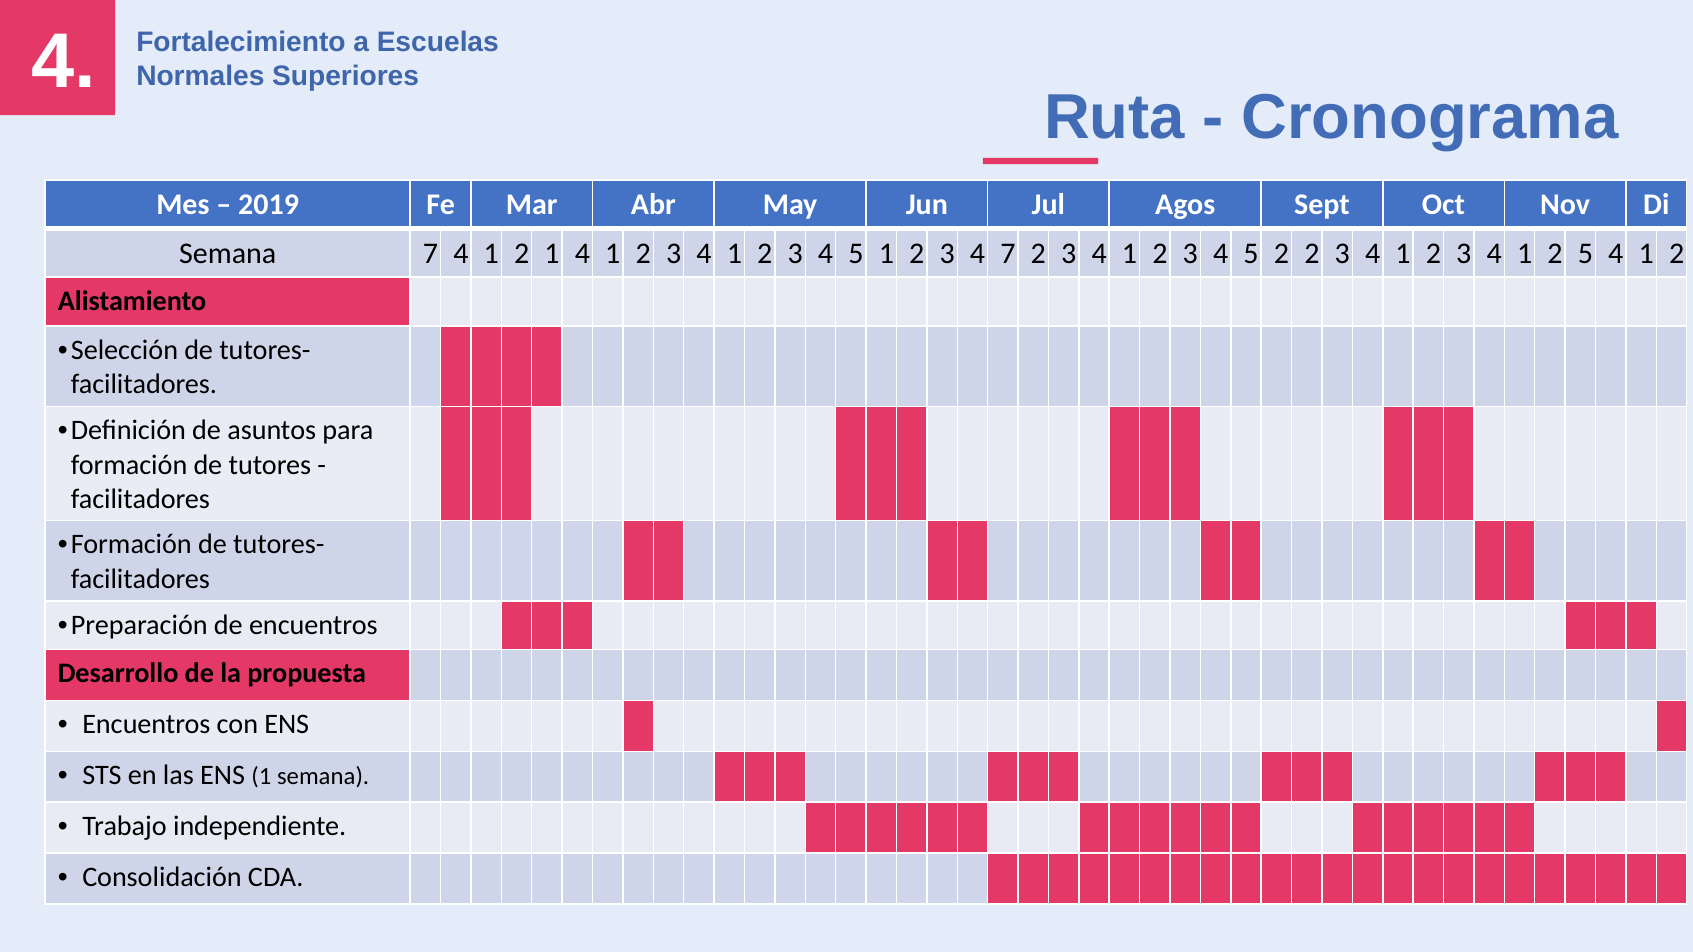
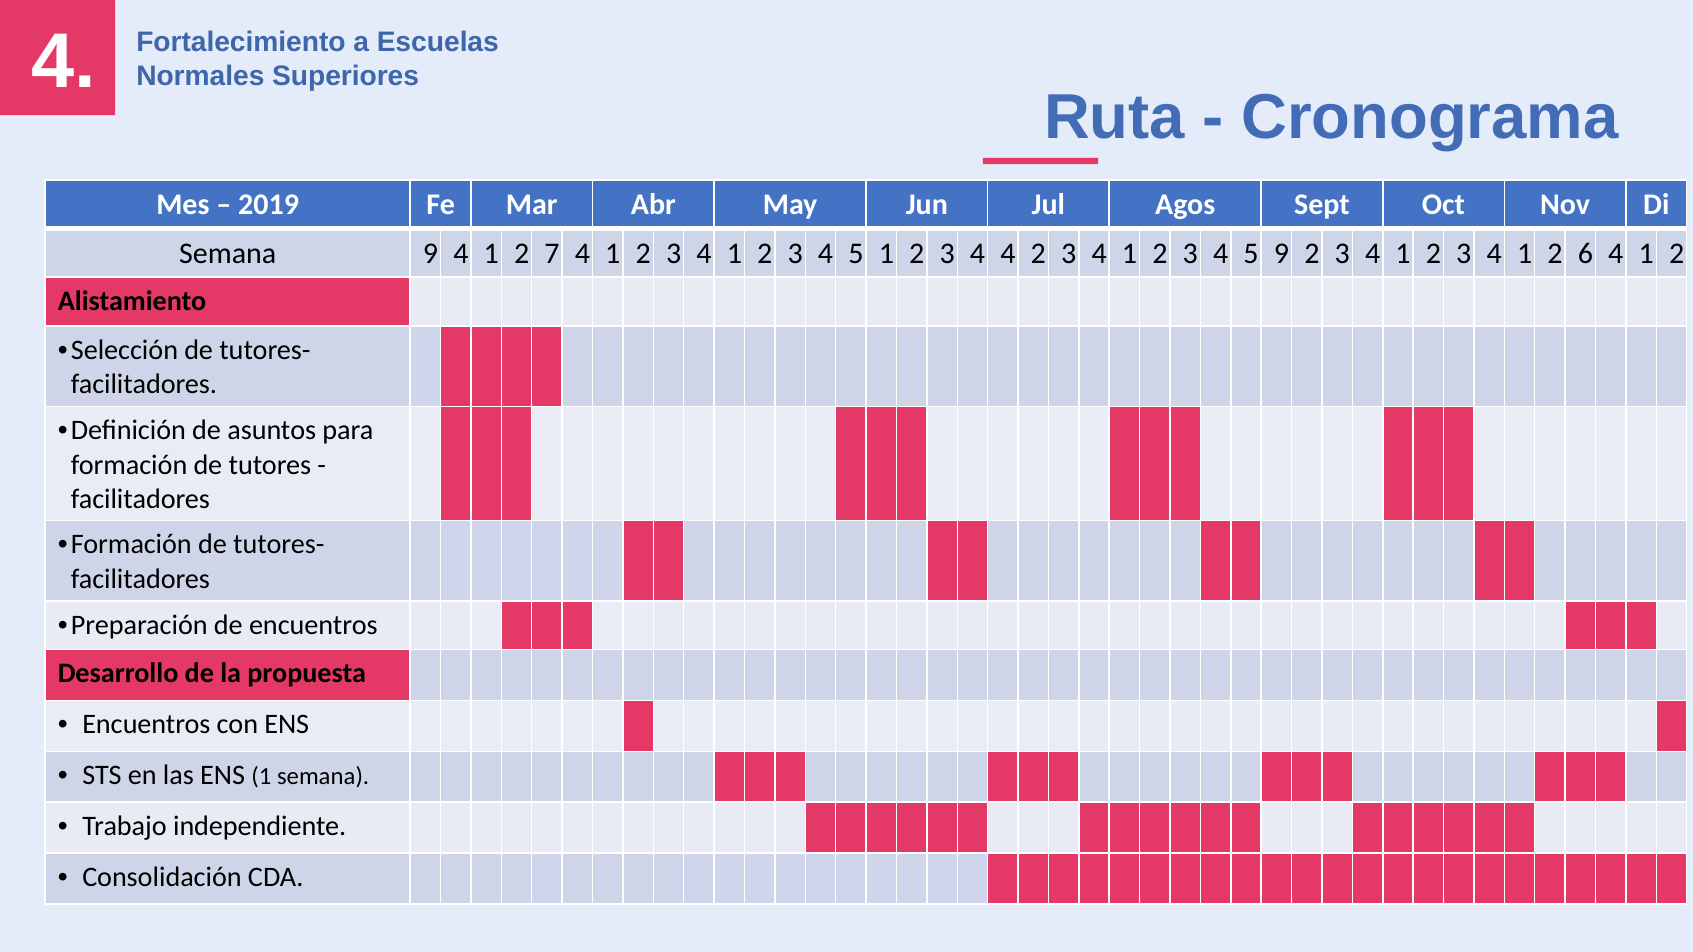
Semana 7: 7 -> 9 (430, 254)
2 1: 1 -> 7 (552, 254)
4 7: 7 -> 4 (1008, 254)
5 2: 2 -> 9 (1281, 254)
2 5: 5 -> 6 (1585, 254)
